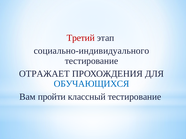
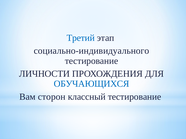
Третий colour: red -> blue (81, 38)
ОТРАЖАЕТ: ОТРАЖАЕТ -> ЛИЧНОСТИ (44, 74)
пройти: пройти -> сторон (52, 97)
